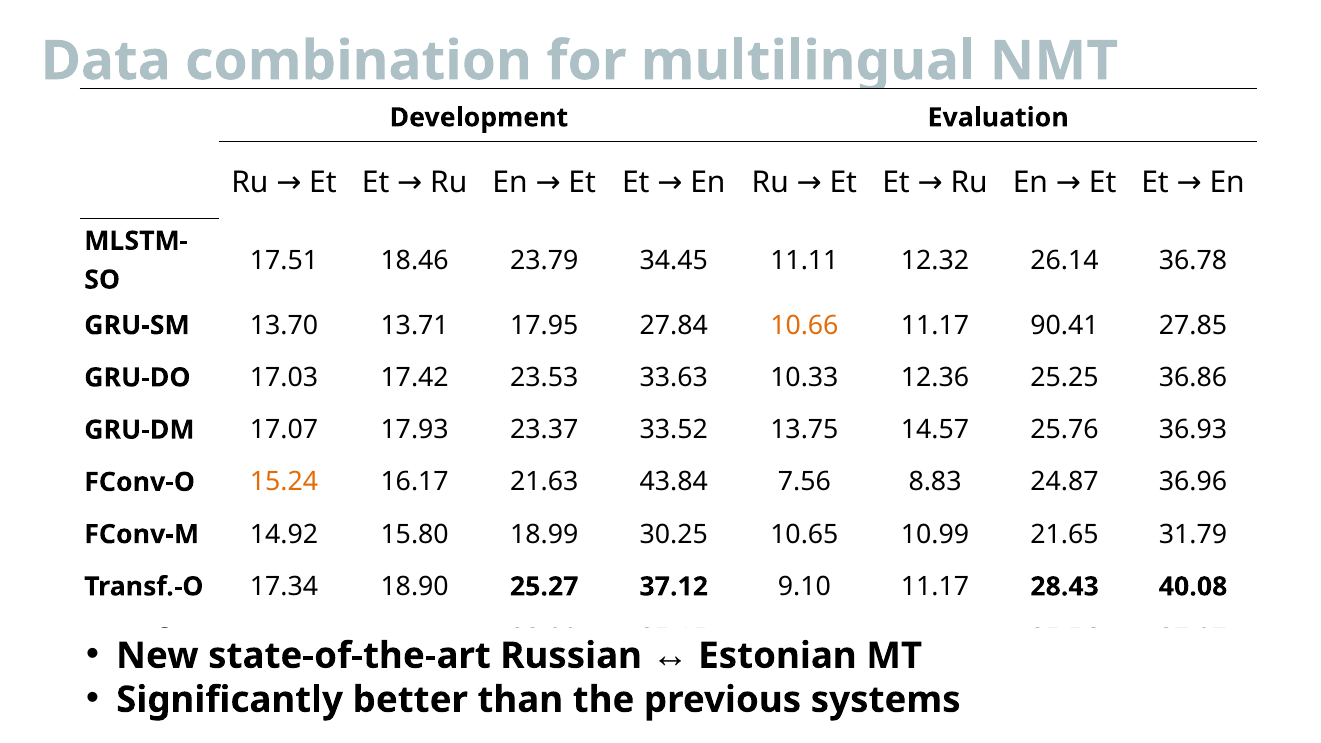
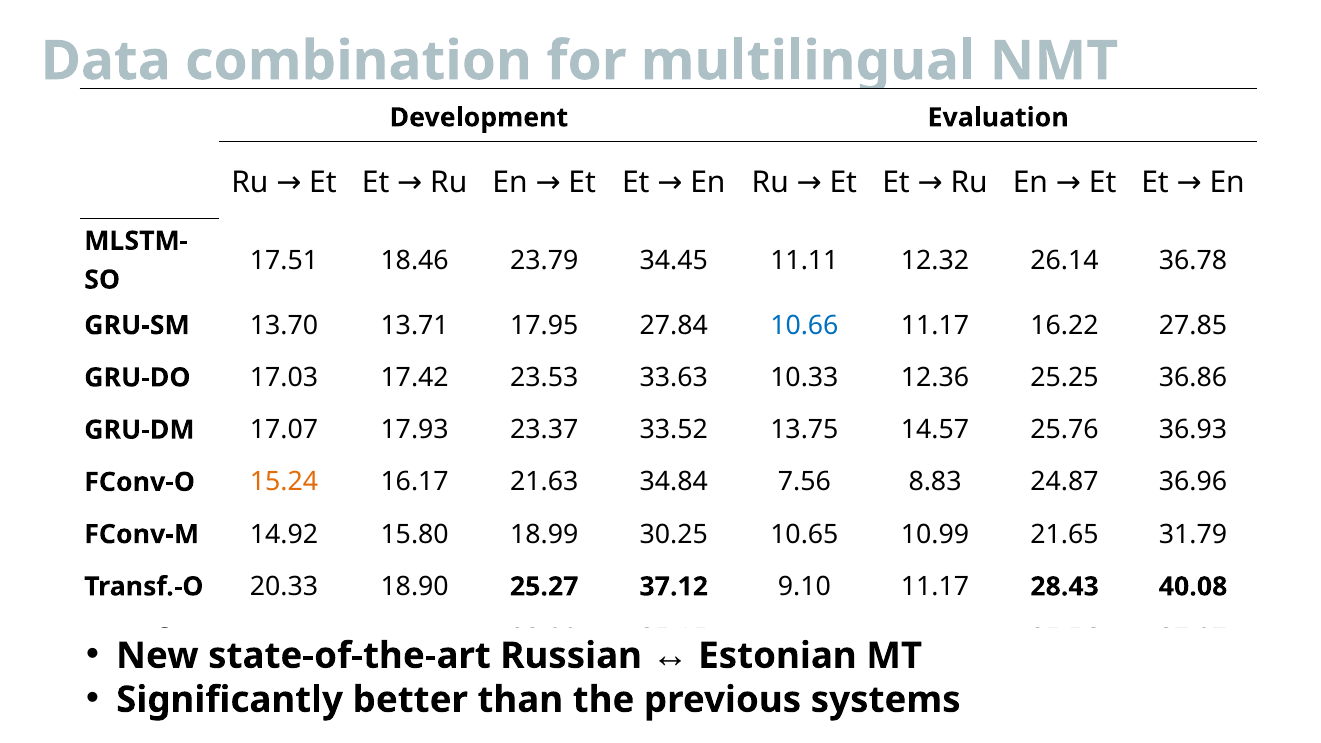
10.66 colour: orange -> blue (804, 325)
90.41: 90.41 -> 16.22 (1065, 325)
43.84: 43.84 -> 34.84 (674, 482)
17.34: 17.34 -> 20.33 (284, 587)
